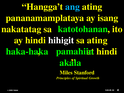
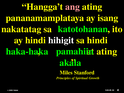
ang colour: light blue -> pink (73, 7)
sa ating: ating -> hindi (97, 40)
hindi: hindi -> ating (107, 51)
